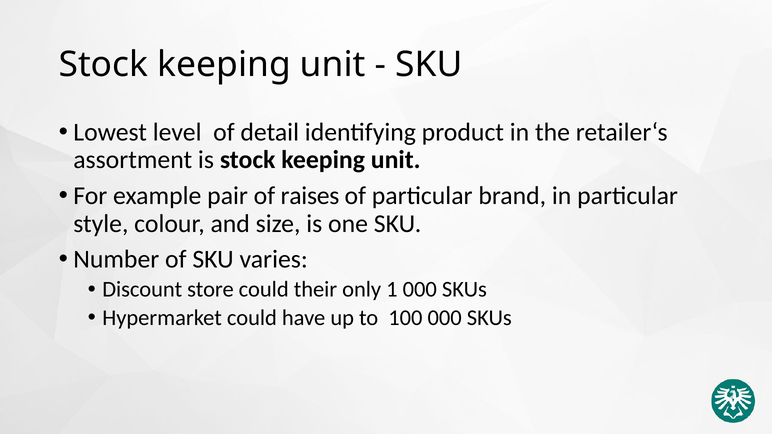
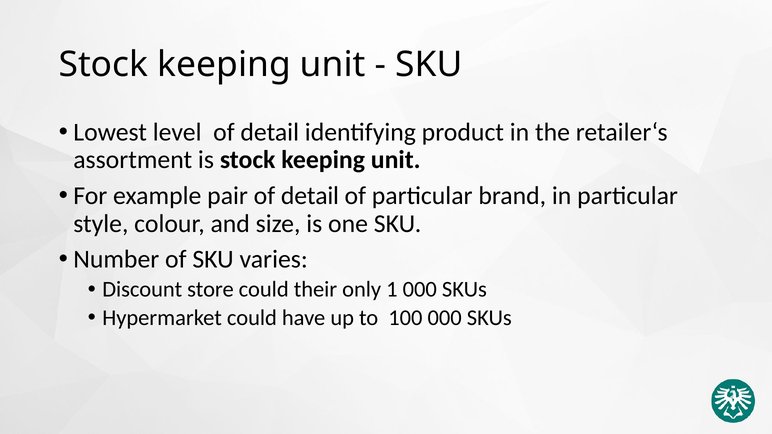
pair of raises: raises -> detail (310, 196)
